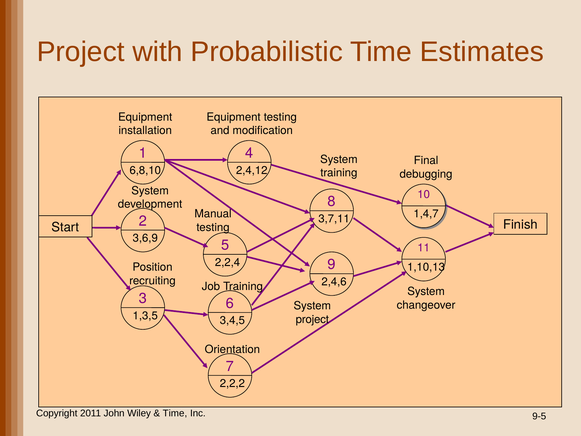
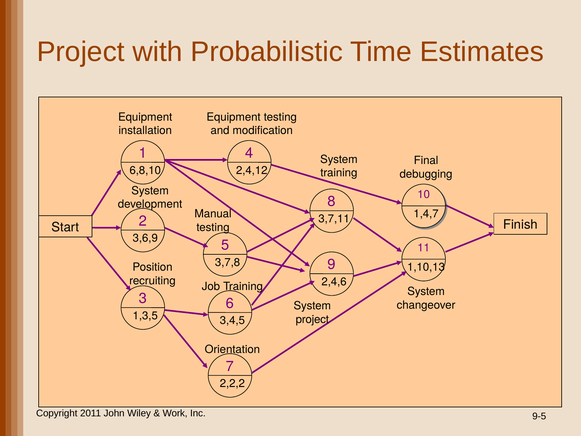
2,2,4: 2,2,4 -> 3,7,8 (228, 262)
Time: Time -> Work (175, 413)
